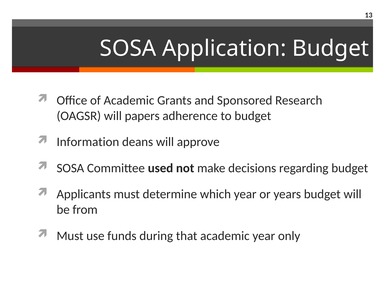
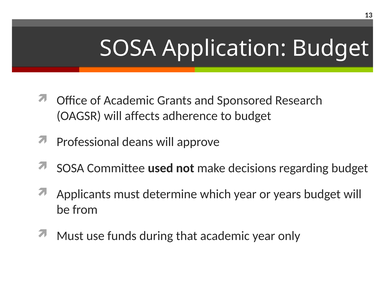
papers: papers -> affects (142, 116)
Information: Information -> Professional (88, 142)
